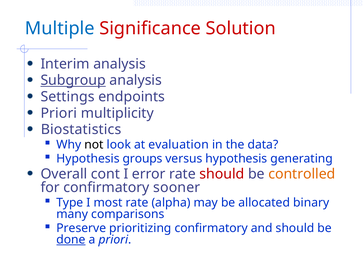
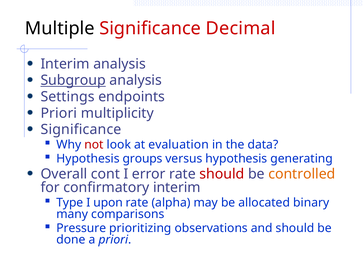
Multiple colour: blue -> black (60, 28)
Solution: Solution -> Decimal (241, 28)
Biostatistics: Biostatistics -> Significance (81, 130)
not colour: black -> red (94, 145)
confirmatory sooner: sooner -> interim (177, 188)
most: most -> upon (108, 203)
Preserve: Preserve -> Pressure (81, 228)
prioritizing confirmatory: confirmatory -> observations (211, 228)
done underline: present -> none (71, 240)
